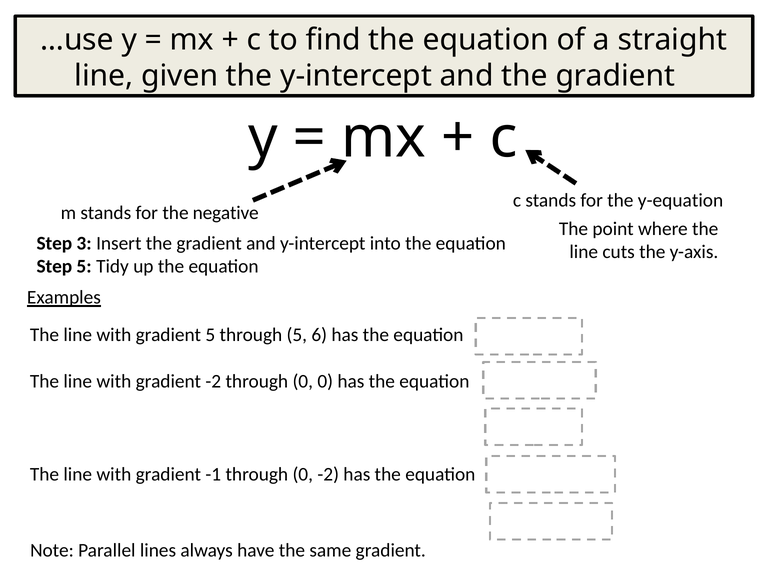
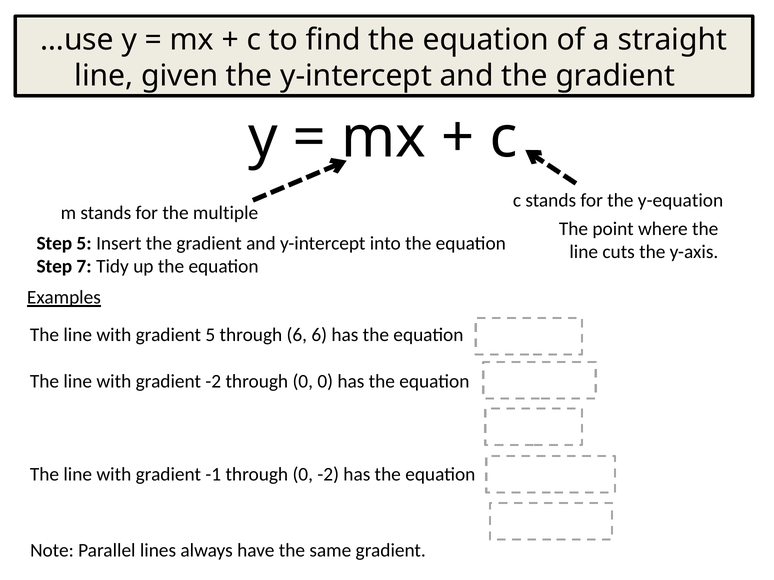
negative: negative -> multiple (226, 213)
Step 3: 3 -> 5 (84, 243)
Step 5: 5 -> 7 (84, 267)
through 5: 5 -> 6 (297, 335)
